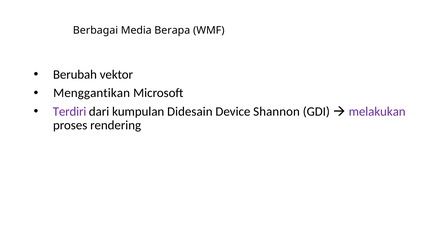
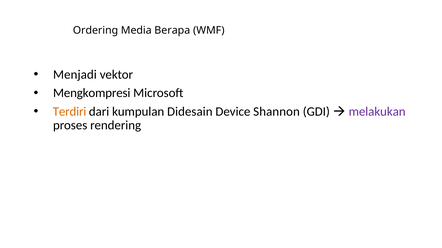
Berbagai: Berbagai -> Ordering (96, 30)
Berubah: Berubah -> Menjadi (75, 75)
Menggantikan: Menggantikan -> Mengkompresi (92, 93)
Terdiri colour: purple -> orange (70, 112)
